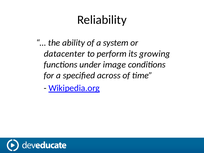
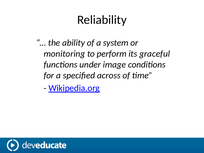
datacenter: datacenter -> monitoring (64, 54)
growing: growing -> graceful (155, 54)
